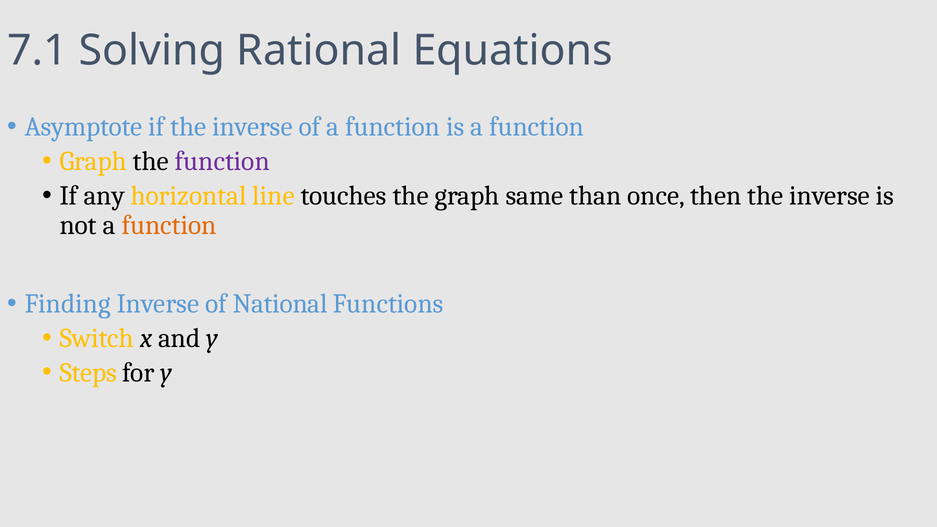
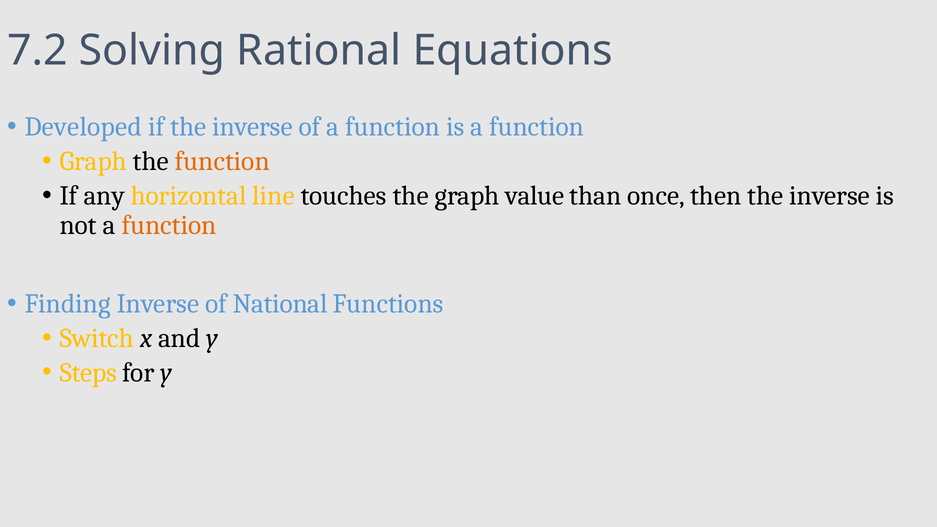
7.1: 7.1 -> 7.2 (37, 51)
Asymptote: Asymptote -> Developed (83, 127)
function colour: purple -> orange (222, 161)
same: same -> value (535, 196)
